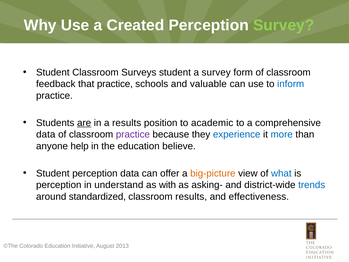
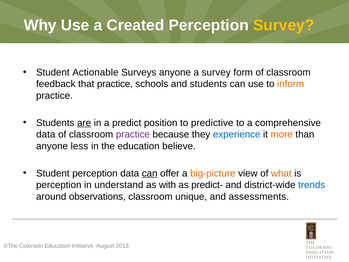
Survey colour: light green -> yellow (284, 25)
Student Classroom: Classroom -> Actionable (95, 72)
Surveys student: student -> anyone (175, 72)
and valuable: valuable -> students (208, 84)
inform colour: blue -> orange (291, 84)
a results: results -> predict (127, 123)
academic: academic -> predictive (212, 123)
more colour: blue -> orange (282, 134)
help: help -> less (79, 146)
can underline: none -> present (150, 173)
what colour: blue -> orange (281, 173)
asking-: asking- -> predict- (207, 185)
standardized: standardized -> observations (97, 196)
classroom results: results -> unique (191, 196)
effectiveness: effectiveness -> assessments (259, 196)
